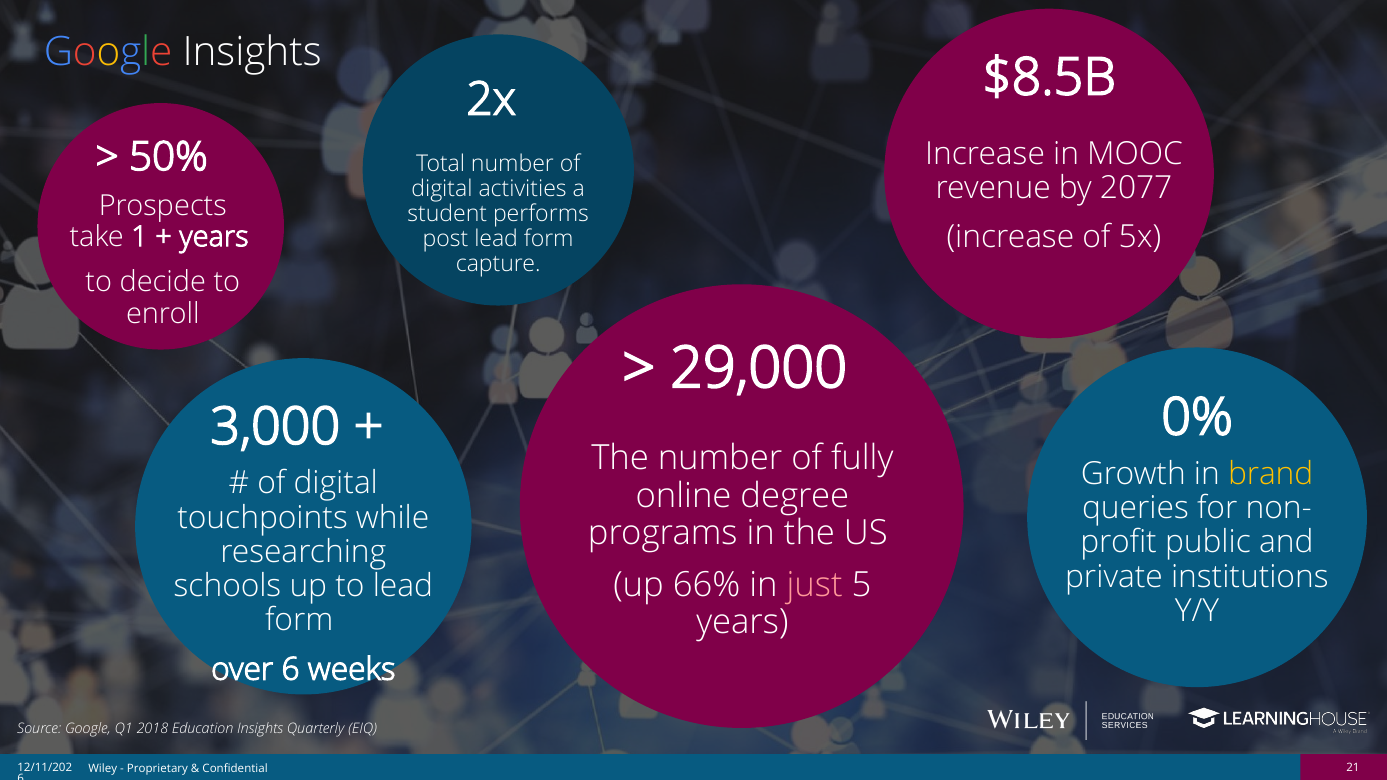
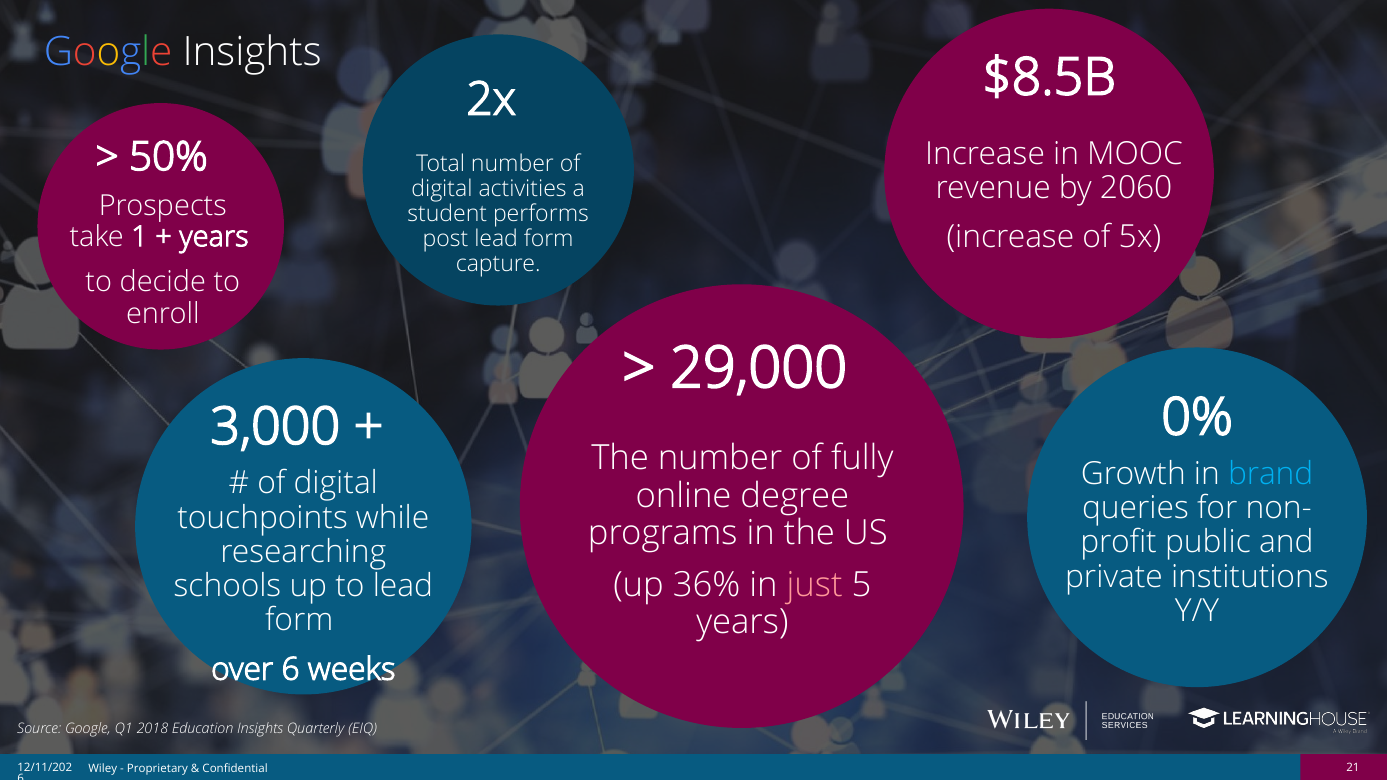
2077: 2077 -> 2060 (1136, 188)
brand colour: yellow -> light blue (1271, 474)
66%: 66% -> 36% (707, 585)
